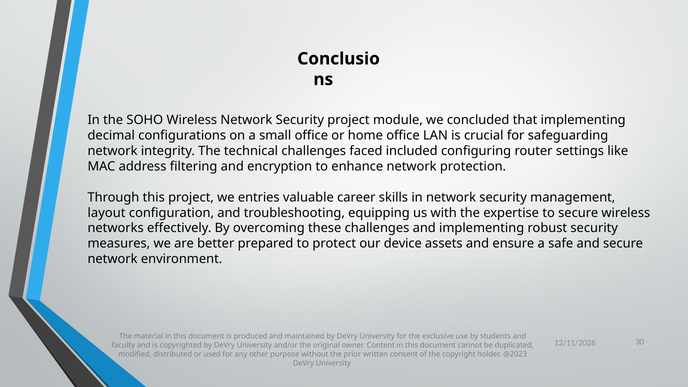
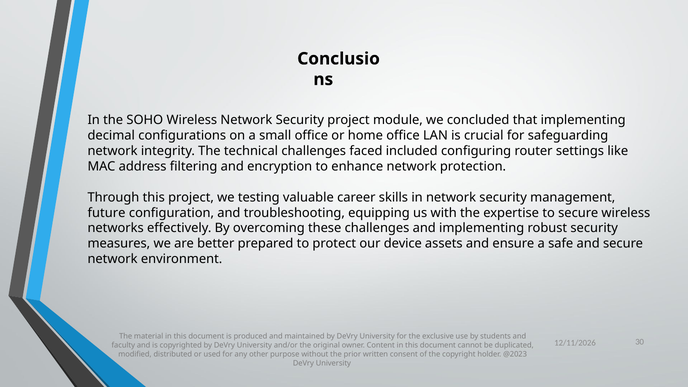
entries: entries -> testing (259, 197)
layout: layout -> future (107, 213)
